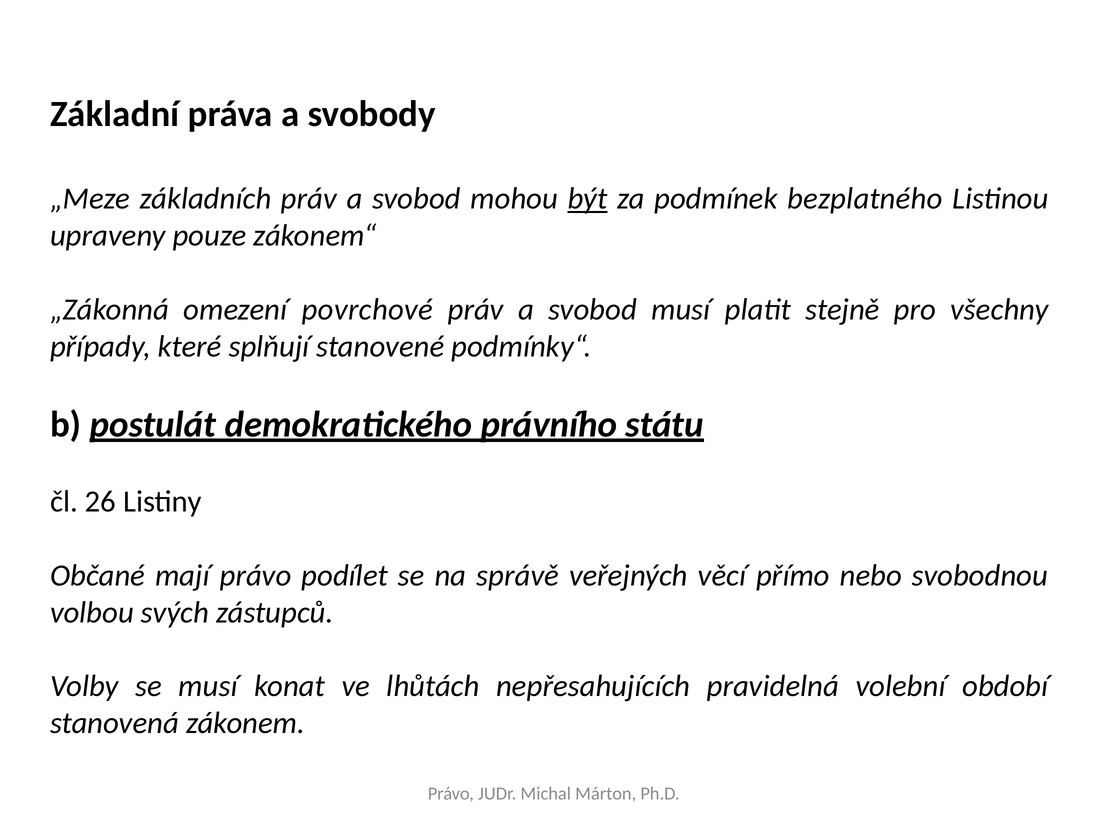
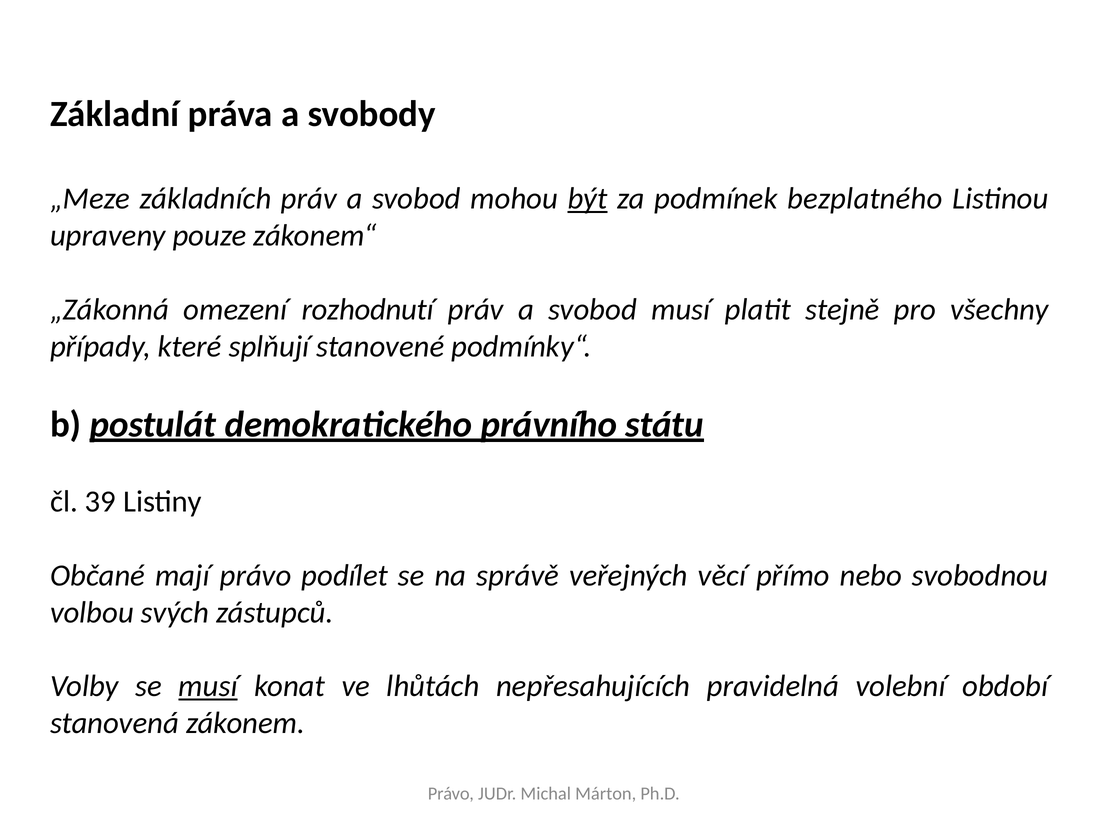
povrchové: povrchové -> rozhodnutí (368, 309)
26: 26 -> 39 (100, 502)
musí underline: none -> present (208, 686)
